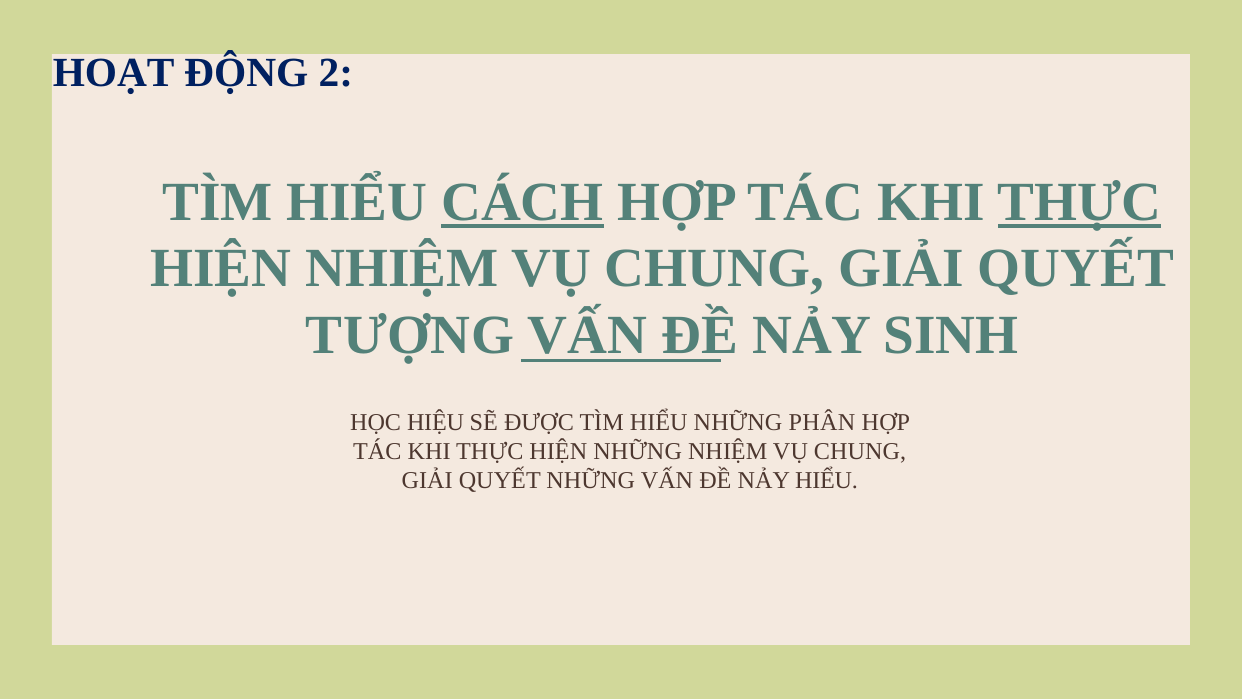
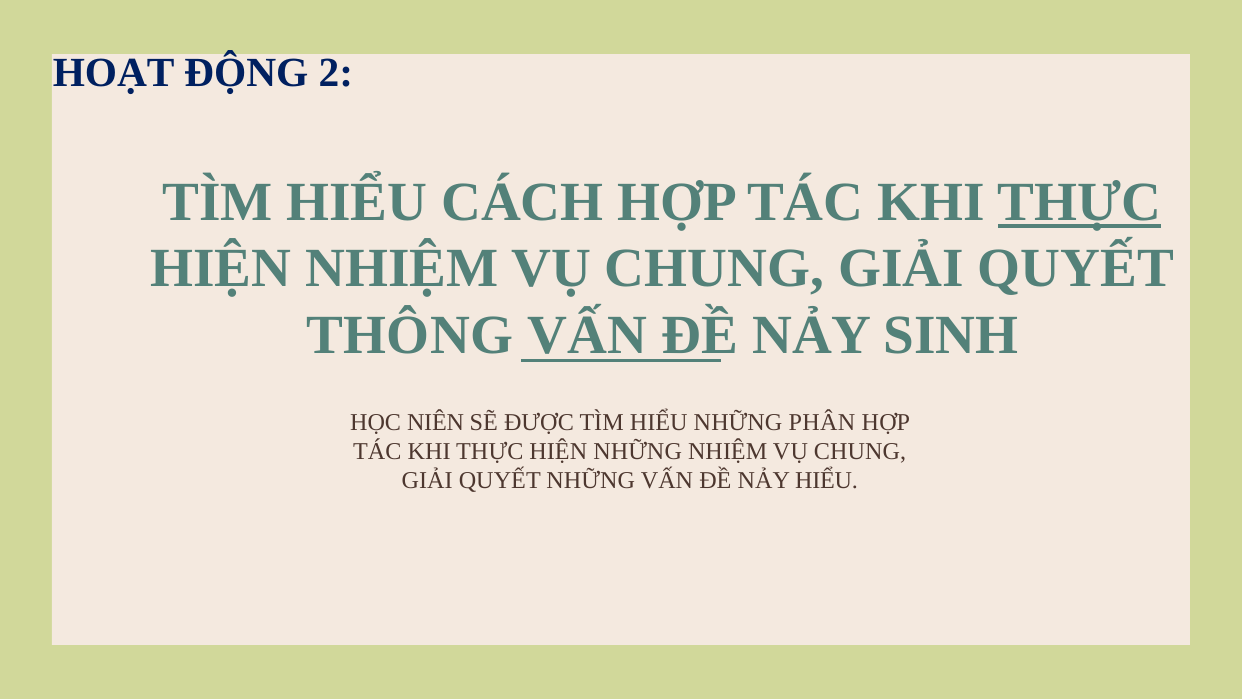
CÁCH underline: present -> none (522, 202)
TƯỢNG: TƯỢNG -> THÔNG (410, 335)
HIỆU: HIỆU -> NIÊN (435, 422)
